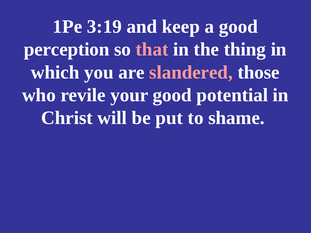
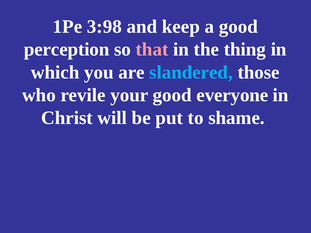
3:19: 3:19 -> 3:98 (104, 27)
slandered colour: pink -> light blue (191, 72)
potential: potential -> everyone (232, 95)
